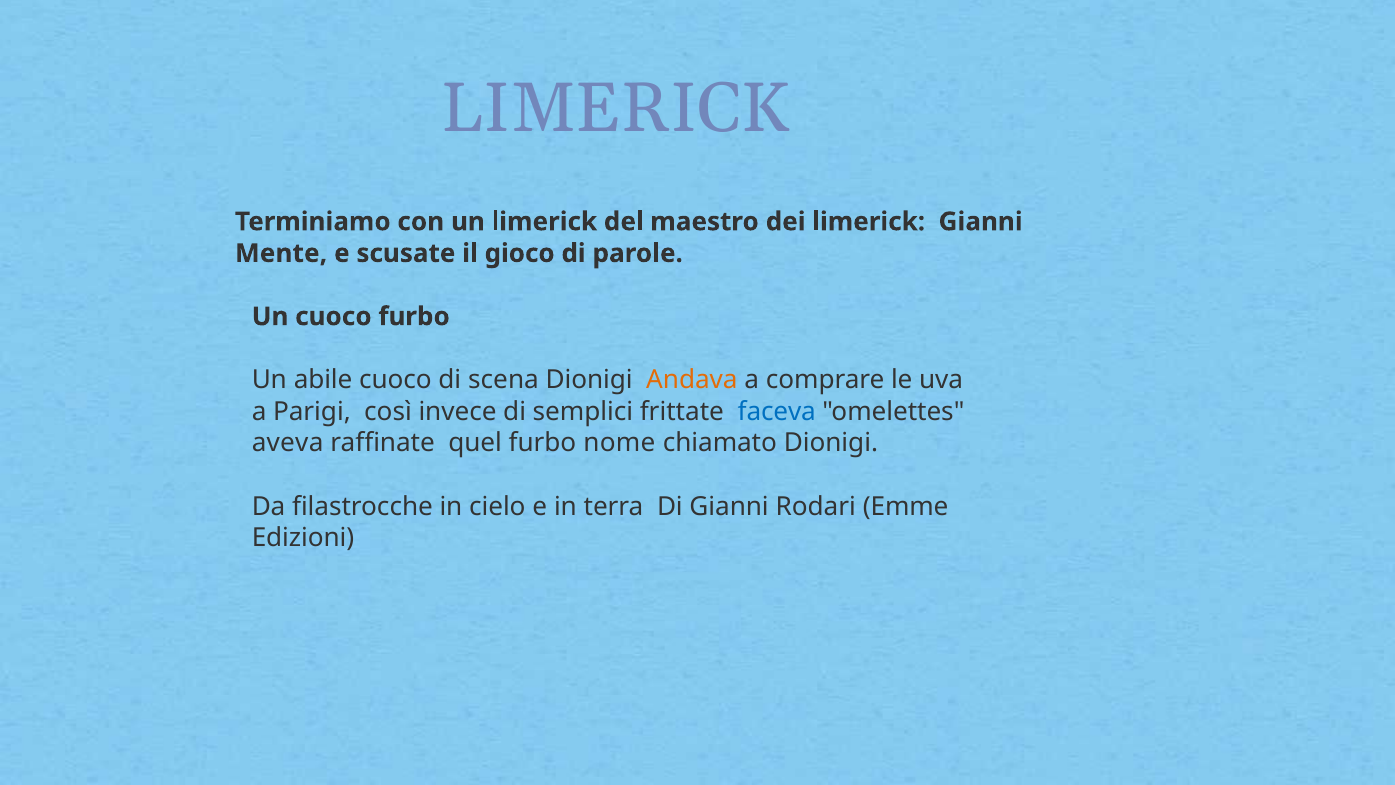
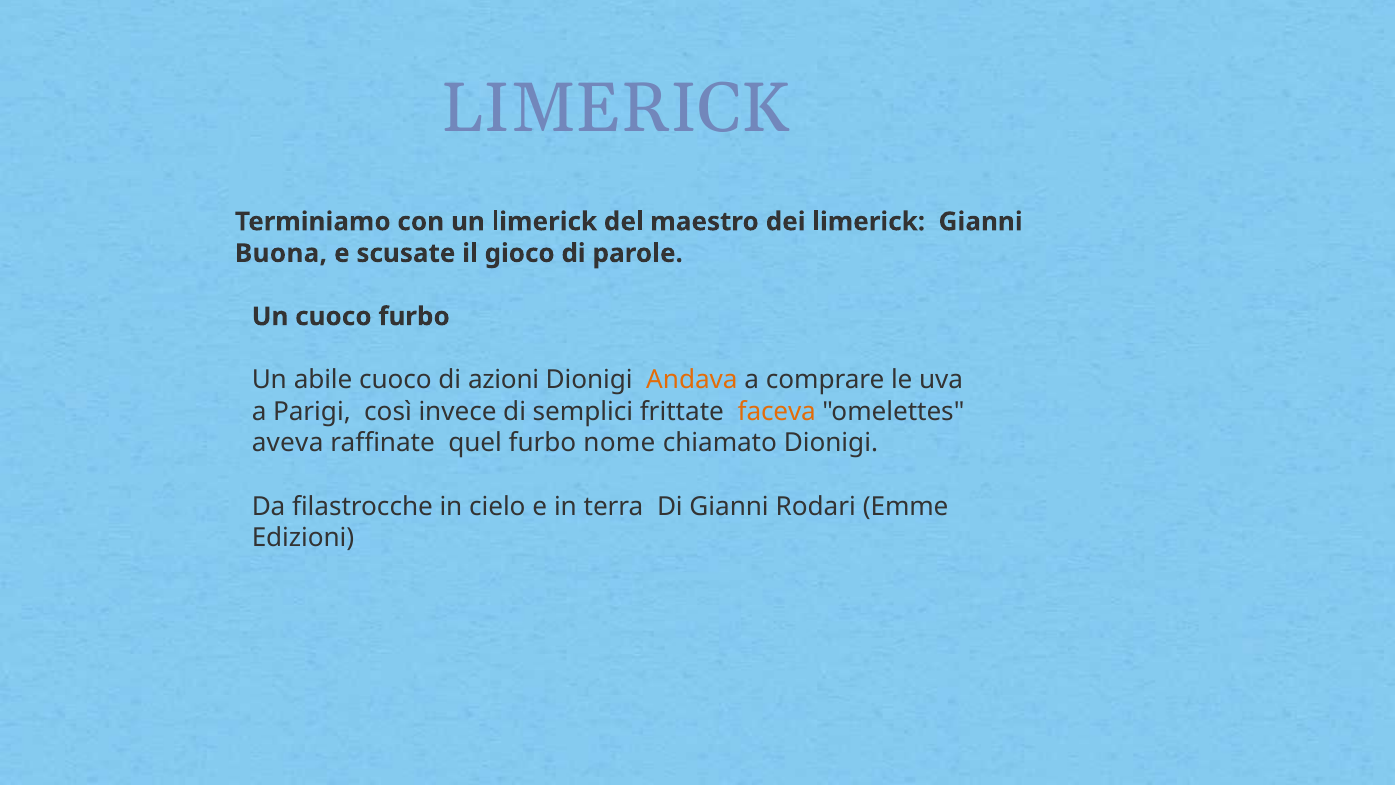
Mente: Mente -> Buona (281, 253)
scena: scena -> azioni (504, 380)
faceva colour: blue -> orange (777, 411)
